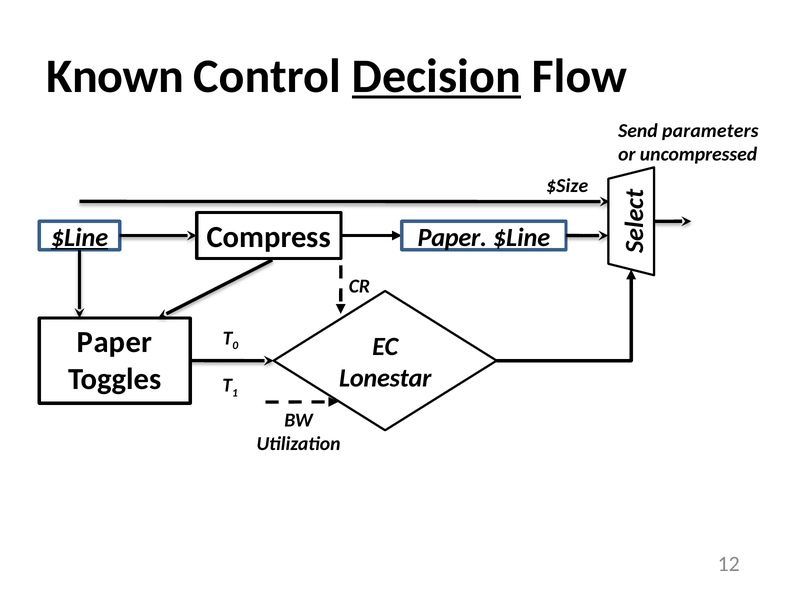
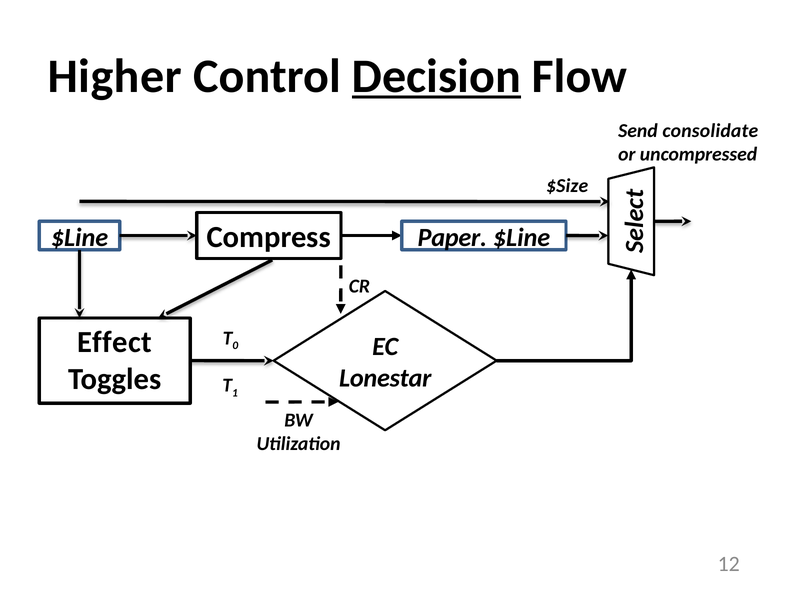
Known: Known -> Higher (115, 76)
parameters: parameters -> consolidate (710, 131)
$Line underline: present -> none (80, 237)
Paper: Paper -> Effect (115, 342)
